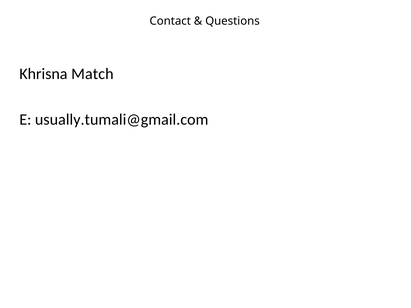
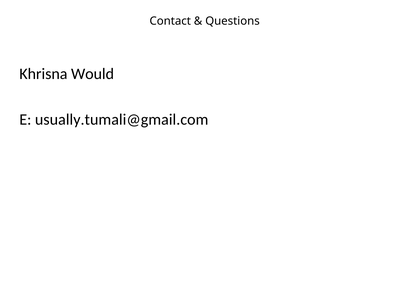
Match: Match -> Would (93, 74)
